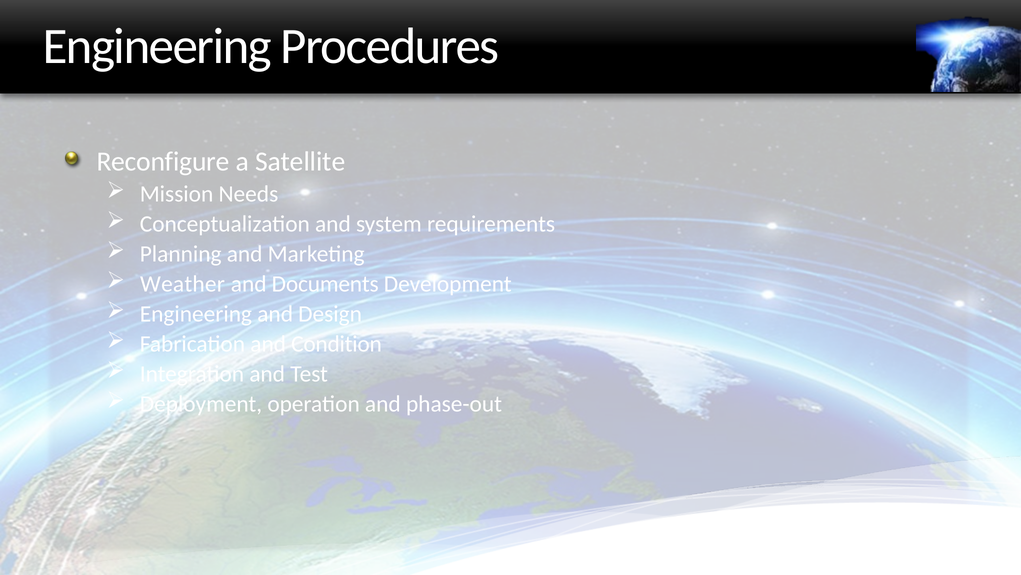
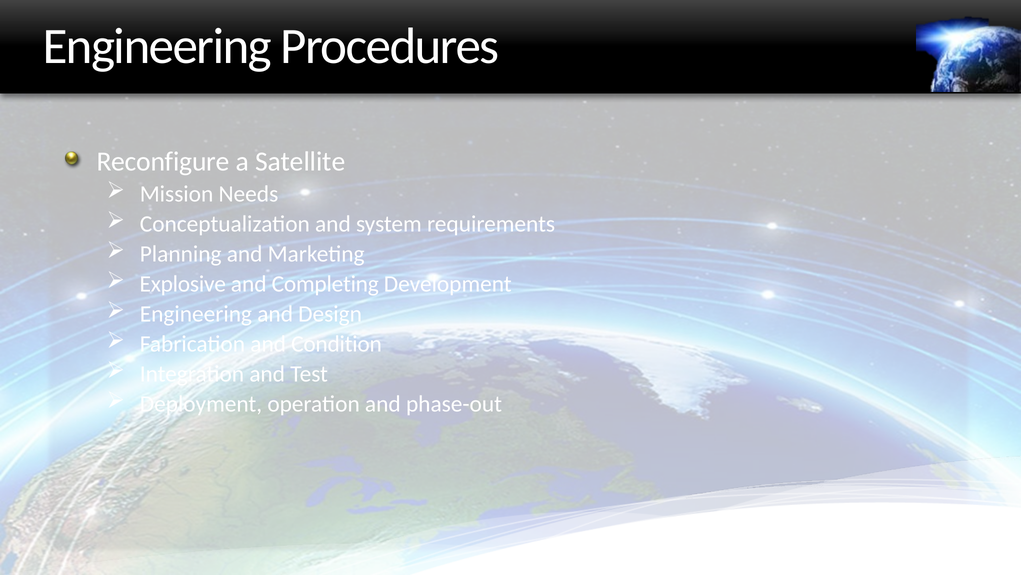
Weather: Weather -> Explosive (183, 284)
Documents: Documents -> Completing (325, 284)
